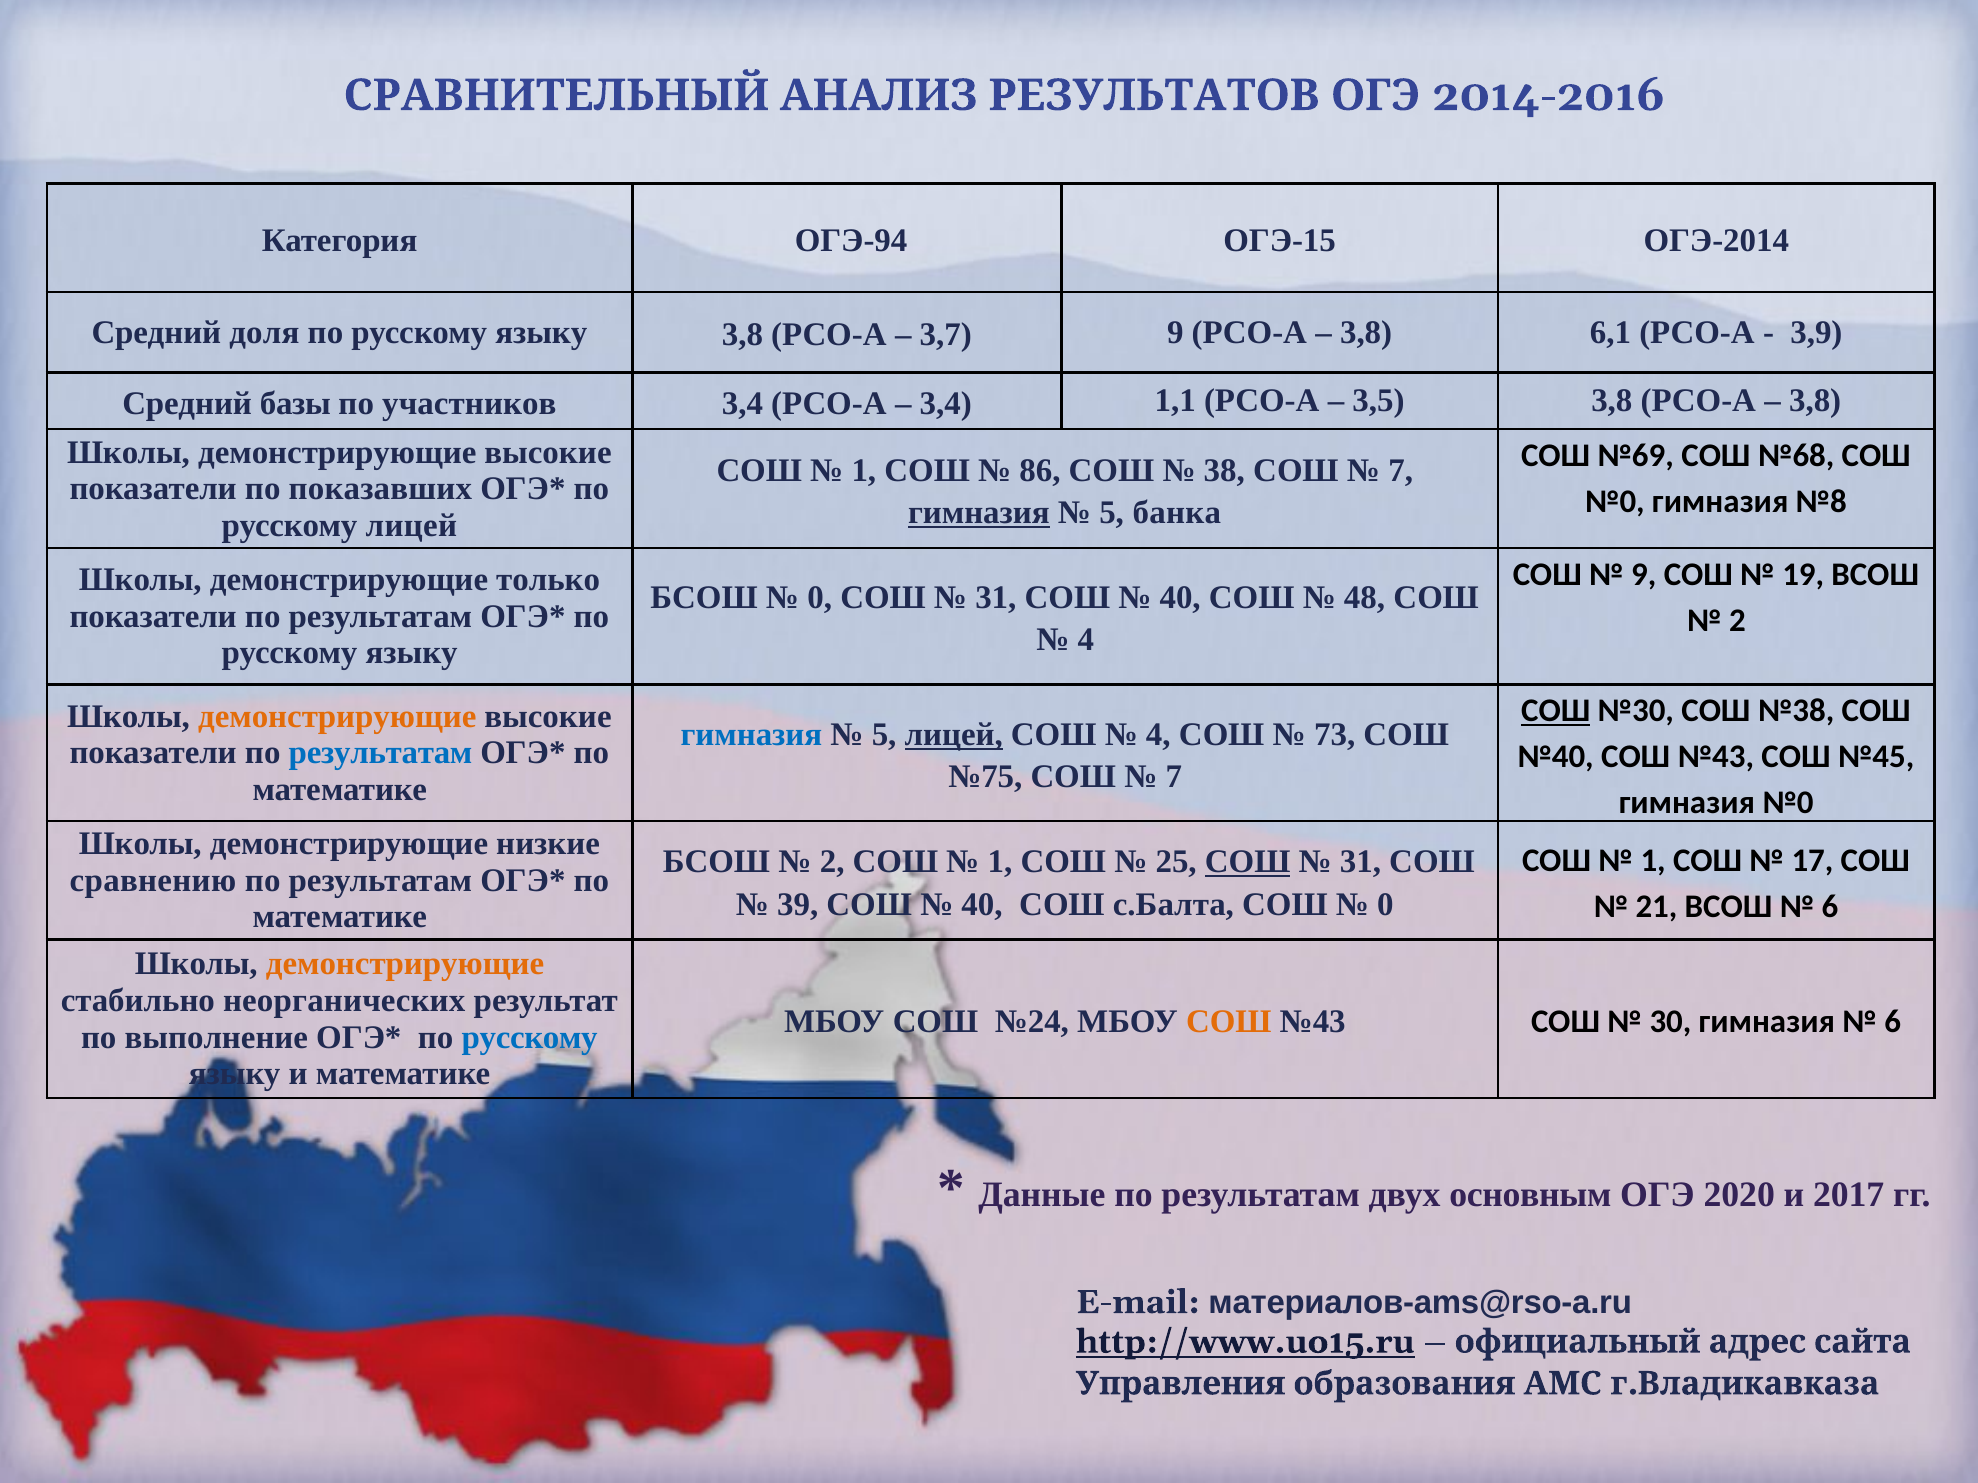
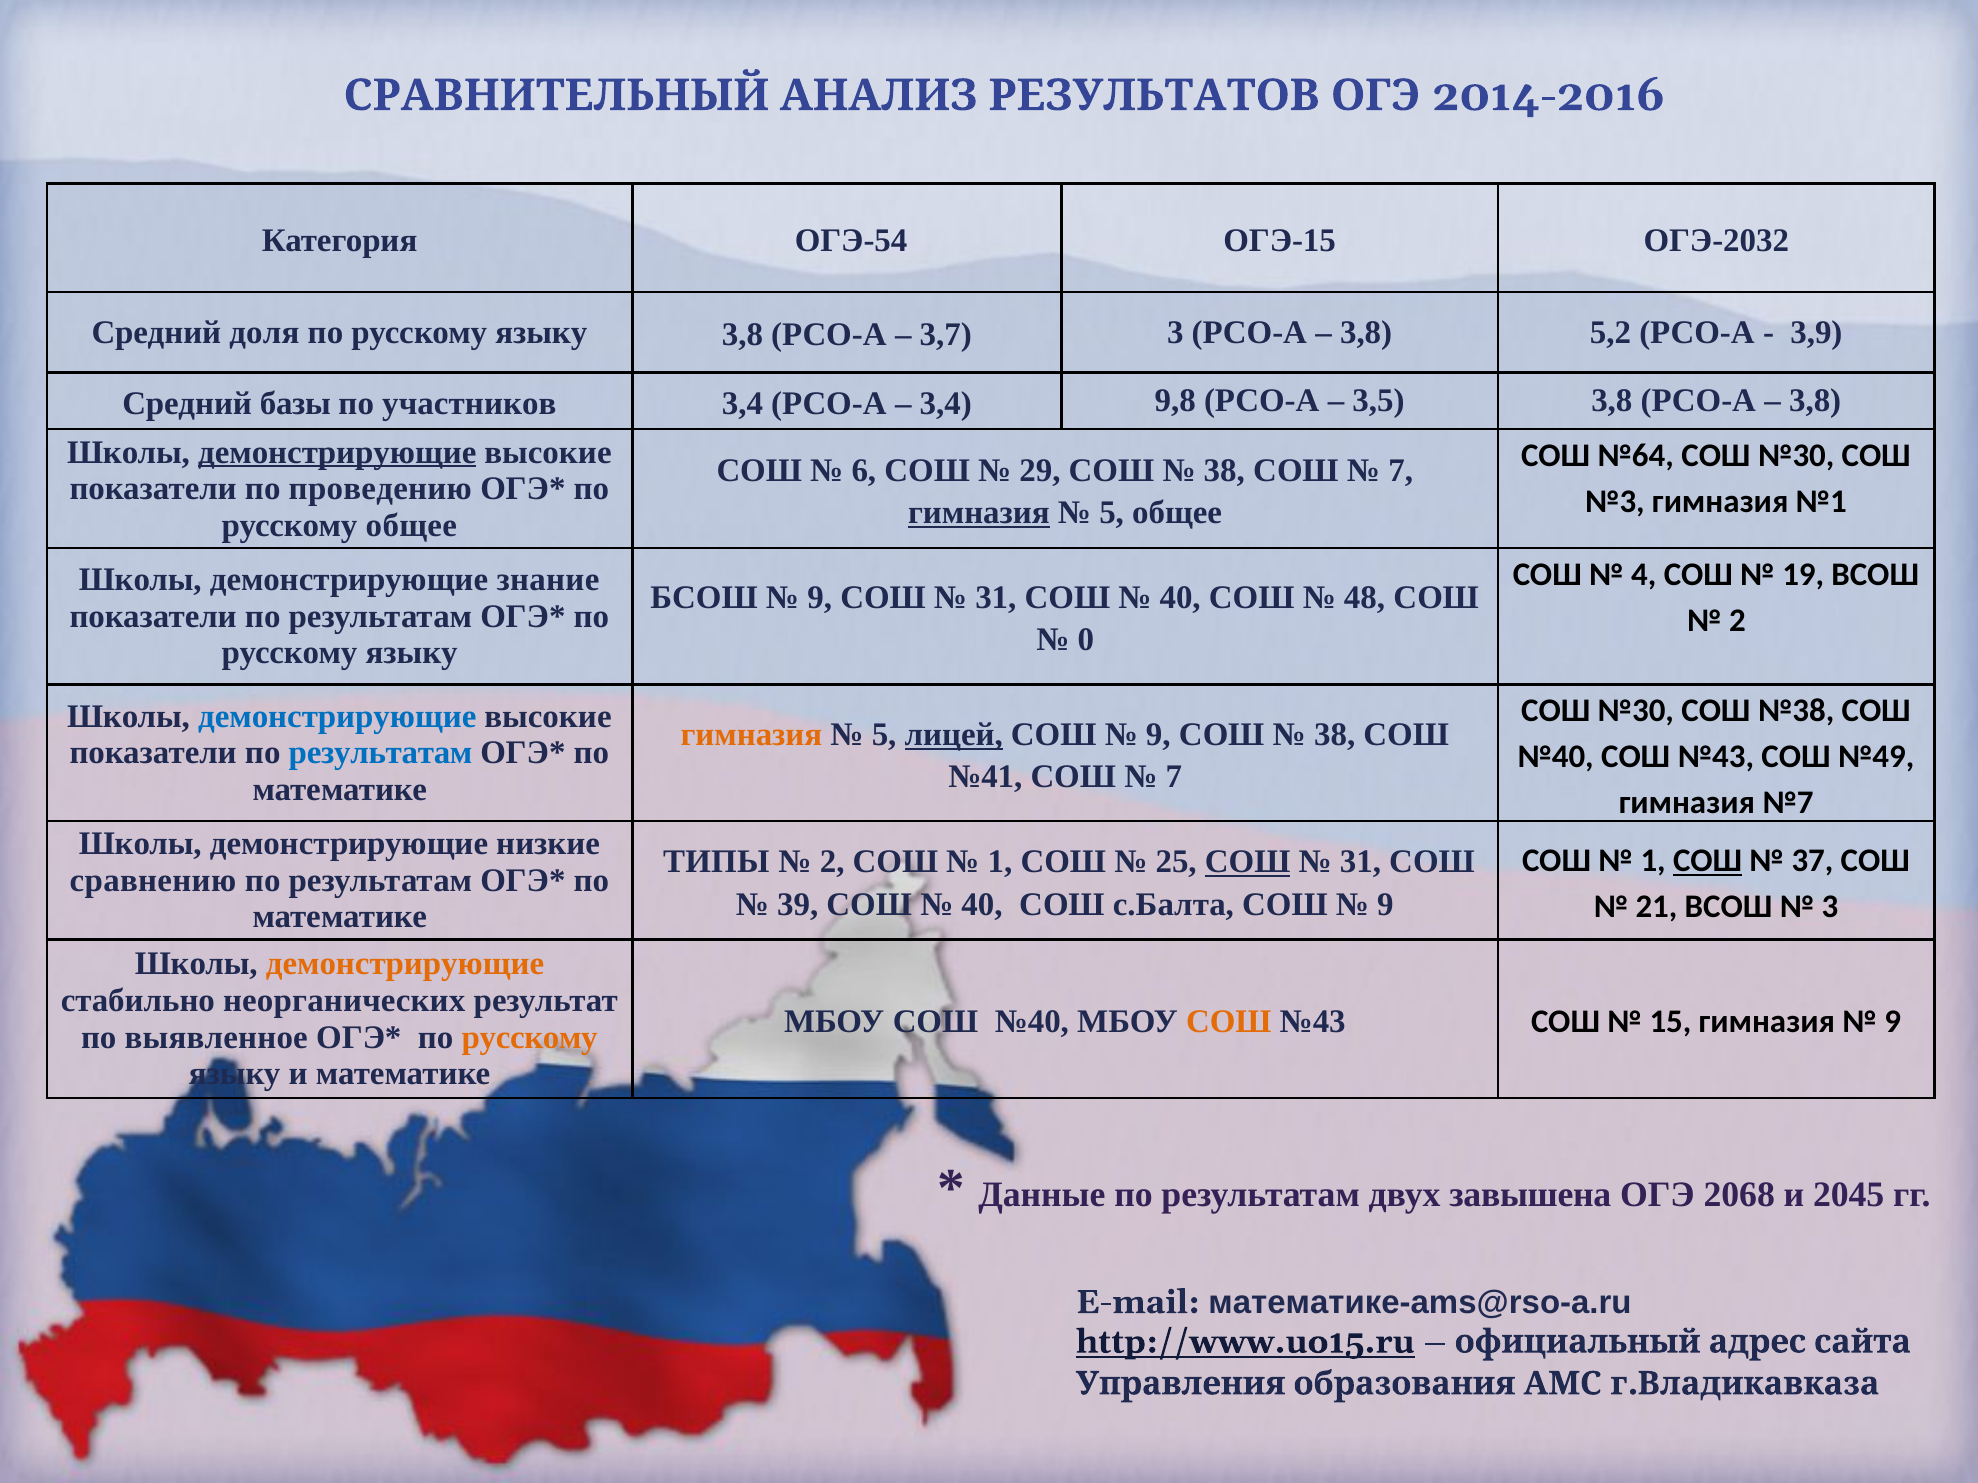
ОГЭ-94: ОГЭ-94 -> ОГЭ-54 (851, 241)
ОГЭ-2014: ОГЭ-2014 -> ОГЭ-2032 (1716, 241)
3,7 9: 9 -> 3 (1175, 332)
6,1: 6,1 -> 5,2 (1611, 332)
1,1: 1,1 -> 9,8 (1175, 401)
демонстрирующие underline: none -> present (337, 452)
№69: №69 -> №64 (1636, 456)
№68: №68 -> №30 (1796, 456)
1: 1 -> 6 (864, 471)
86: 86 -> 29 (1040, 471)
показавших: показавших -> проведению (380, 489)
№0: №0 -> №3 (1615, 502)
№8: №8 -> №1 (1821, 502)
5 банка: банка -> общее (1177, 513)
русскому лицей: лицей -> общее (411, 526)
9: 9 -> 4 (1644, 575)
только: только -> знание (548, 580)
0: 0 -> 9 (820, 598)
4: 4 -> 0 (1086, 640)
СОШ underline: present -> none (1556, 711)
демонстрирующие colour: orange -> blue (337, 716)
гимназия colour: blue -> orange (751, 735)
4: 4 -> 9 (1158, 735)
73: 73 -> 38 (1335, 735)
№45: №45 -> №49 (1876, 757)
№75: №75 -> №41 (985, 777)
гимназия №0: №0 -> №7 (1788, 803)
БСОШ: БСОШ -> ТИПЫ (716, 862)
СОШ underline: none -> present (1708, 861)
17: 17 -> 37 (1812, 861)
0: 0 -> 9 (1385, 904)
6: 6 -> 3 (1830, 907)
МБОУ СОШ №24: №24 -> №40 (1032, 1022)
30: 30 -> 15 (1670, 1022)
6: 6 -> 9 (1893, 1022)
выполнение: выполнение -> выявленное (216, 1038)
русскому colour: blue -> orange (530, 1038)
основным: основным -> завышена (1530, 1195)
2020: 2020 -> 2068 (1739, 1195)
2017: 2017 -> 2045 (1849, 1195)
материалов-ams@rso-a.ru: материалов-ams@rso-a.ru -> математике-ams@rso-a.ru (1420, 1303)
